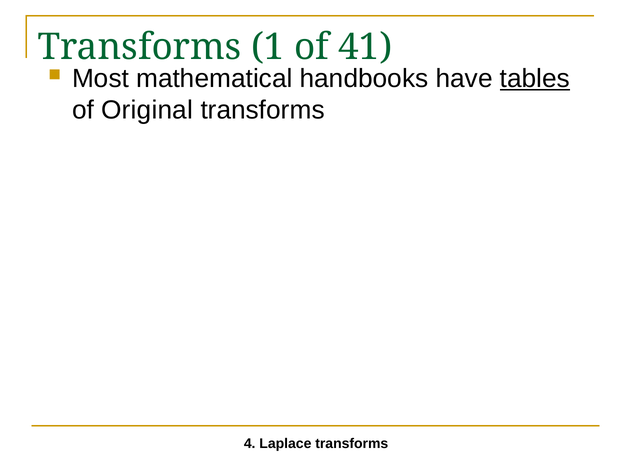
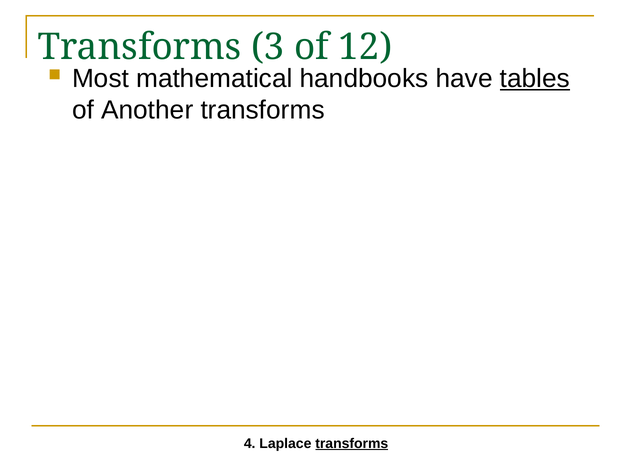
1: 1 -> 3 (268, 47)
41: 41 -> 12 (365, 47)
Original: Original -> Another (147, 110)
transforms underline: none -> present (352, 444)
